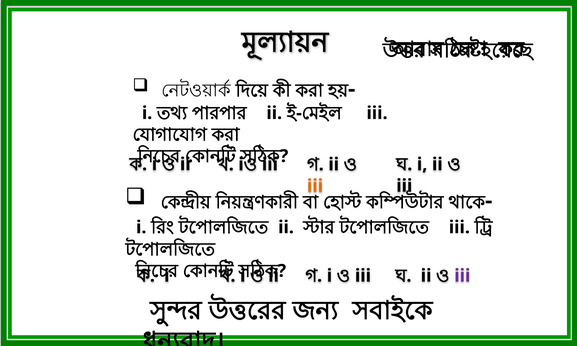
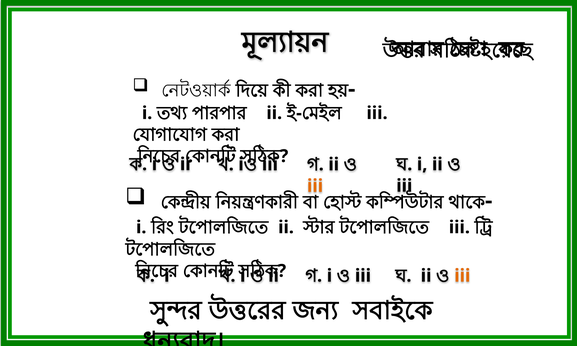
iii colour: purple -> orange (462, 276)
